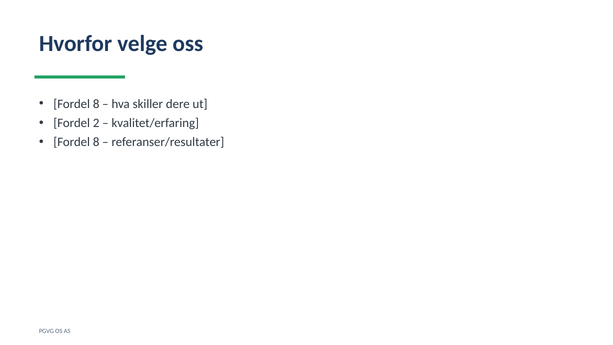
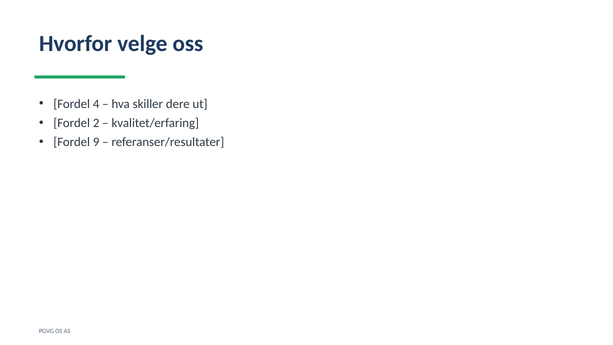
8: 8 -> 4 (96, 104)
8: 8 -> 9 (96, 142)
